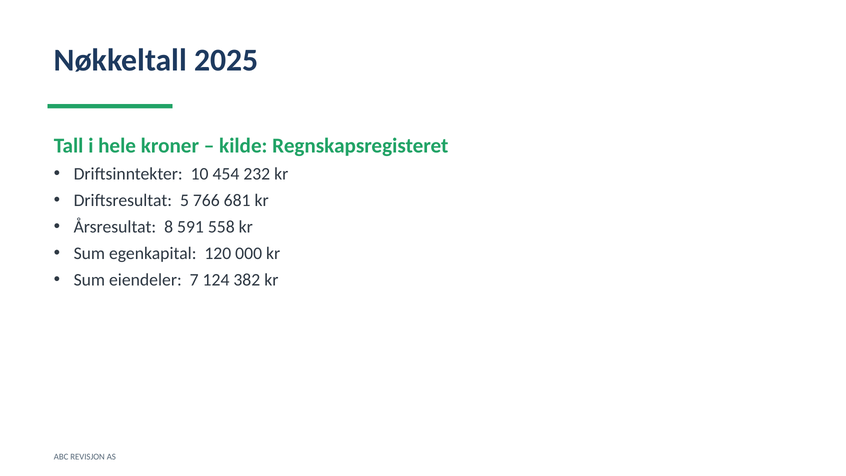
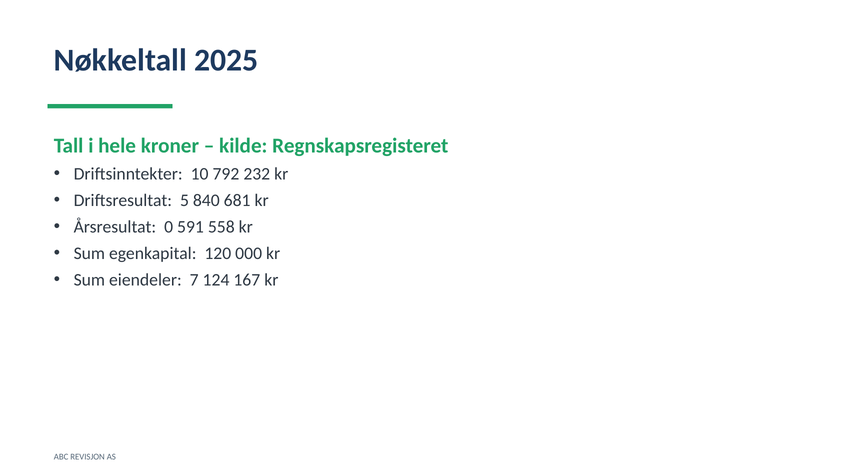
454: 454 -> 792 (226, 174)
766: 766 -> 840 (206, 200)
8: 8 -> 0 (169, 227)
382: 382 -> 167 (247, 280)
